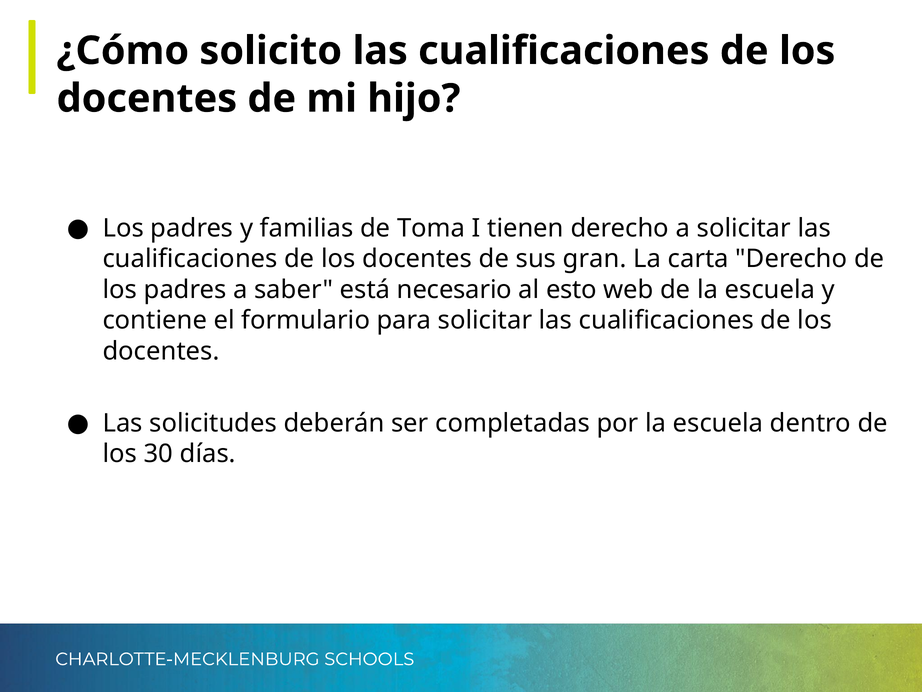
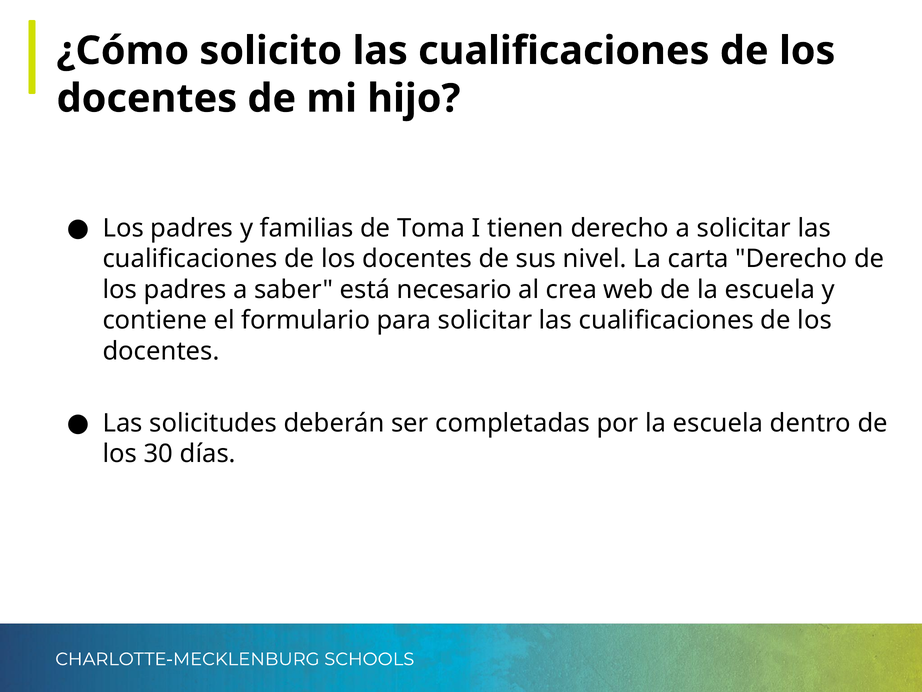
gran: gran -> nivel (595, 259)
esto: esto -> crea (571, 290)
